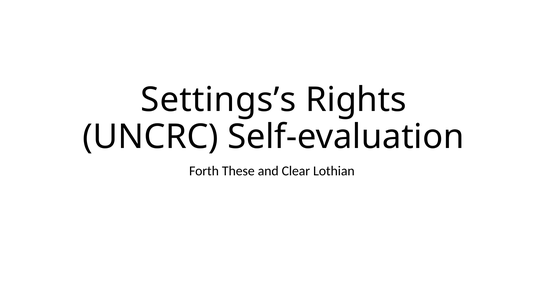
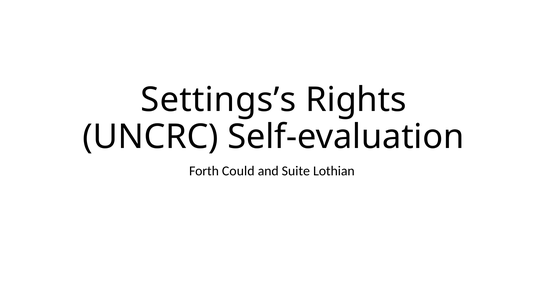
These: These -> Could (238, 171)
Clear: Clear -> Suite (296, 171)
